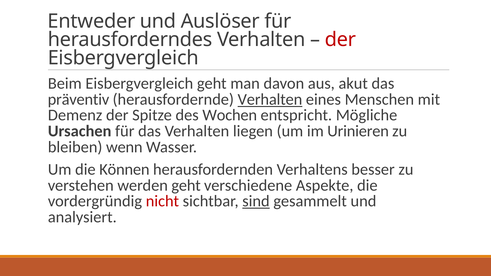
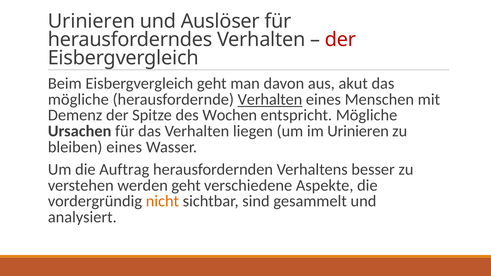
Entweder: Entweder -> Urinieren (92, 21)
präventiv: präventiv -> mögliche (78, 99)
bleiben wenn: wenn -> eines (124, 147)
Können: Können -> Auftrag (124, 170)
nicht colour: red -> orange (162, 201)
sind underline: present -> none (256, 201)
